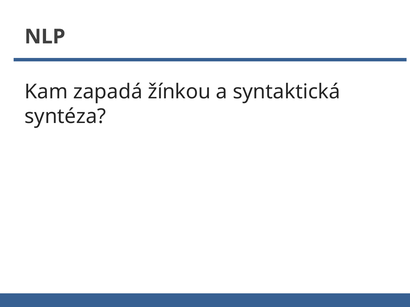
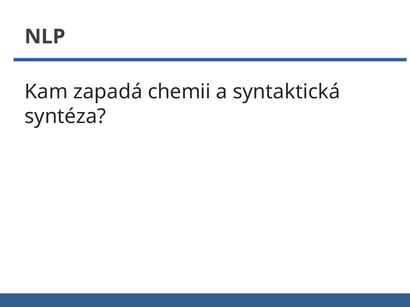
žínkou: žínkou -> chemii (179, 92)
